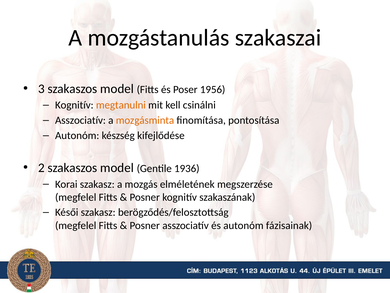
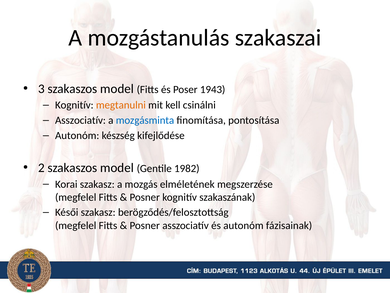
1956: 1956 -> 1943 (213, 89)
mozgásminta colour: orange -> blue (145, 120)
1936: 1936 -> 1982 (187, 168)
